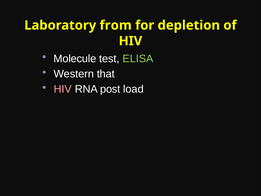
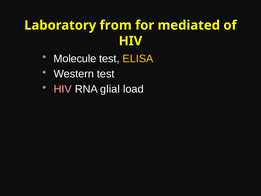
depletion: depletion -> mediated (189, 25)
ELISA colour: light green -> yellow (138, 59)
Western that: that -> test (106, 74)
post: post -> glial (110, 89)
